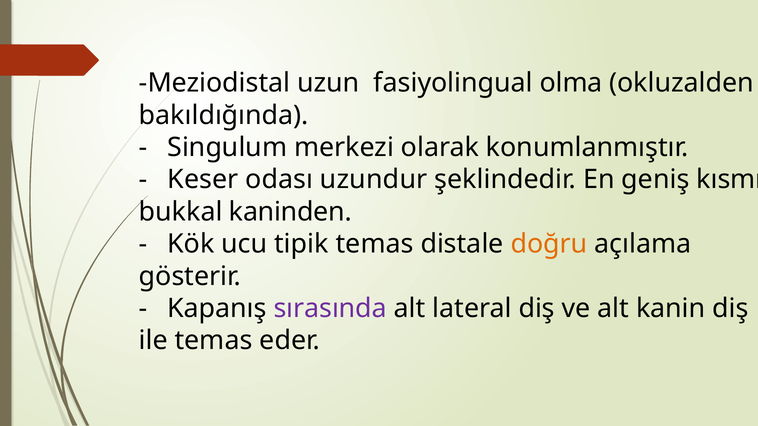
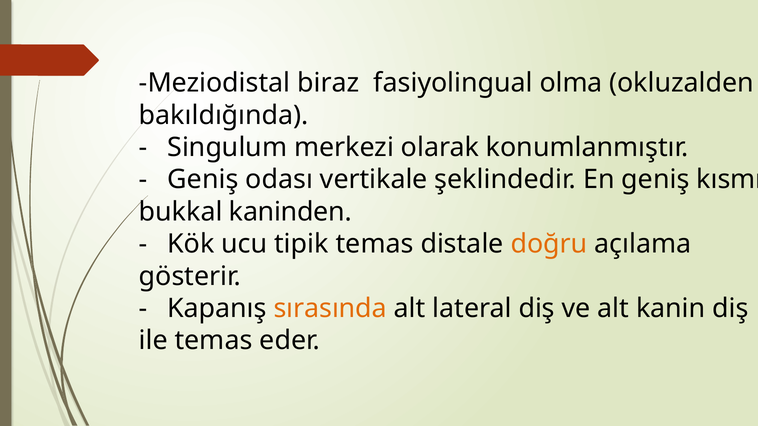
uzun: uzun -> biraz (328, 83)
Keser: Keser -> Geniş (203, 180)
uzundur: uzundur -> vertikale (374, 180)
sırasında colour: purple -> orange (330, 309)
